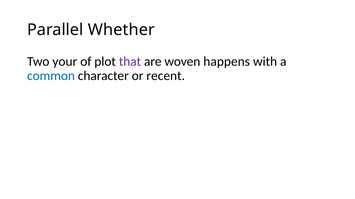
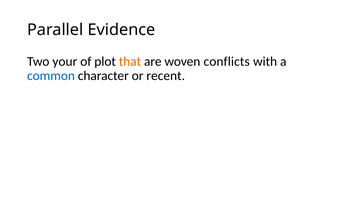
Whether: Whether -> Evidence (121, 30)
that colour: purple -> orange (130, 62)
happens: happens -> conflicts (227, 62)
